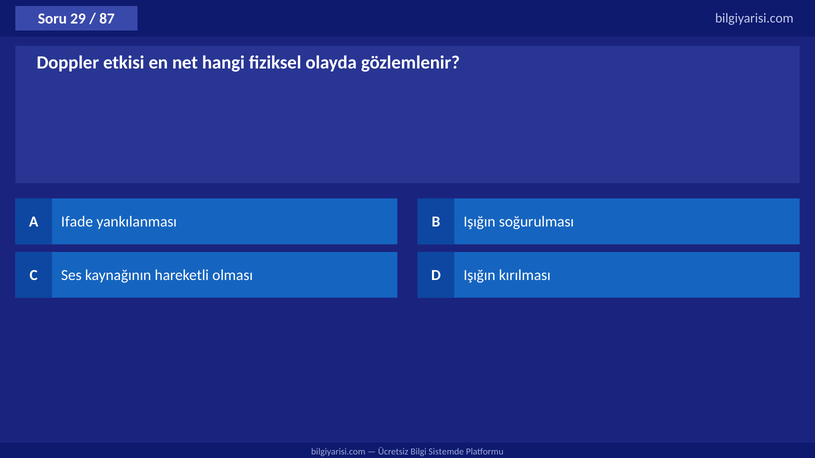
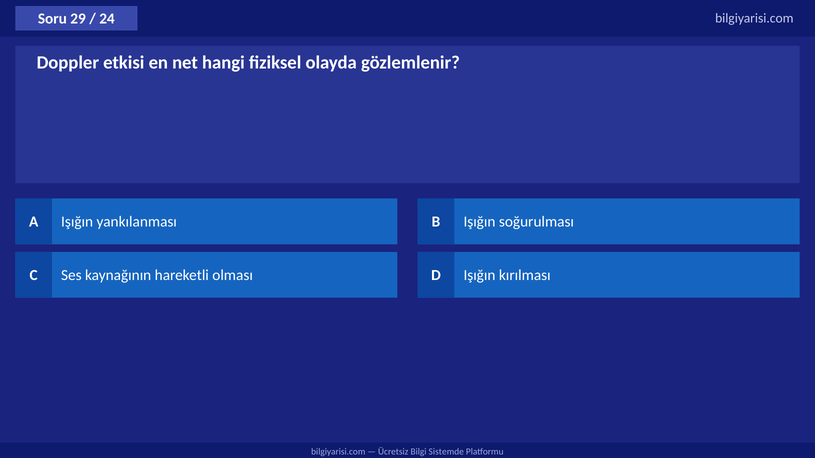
87: 87 -> 24 (107, 19)
A Ifade: Ifade -> Işığın (77, 222)
